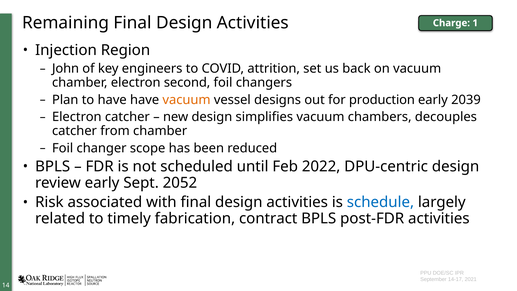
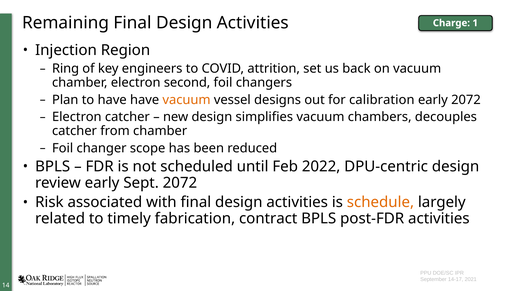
John: John -> Ring (66, 69)
production: production -> calibration (382, 100)
early 2039: 2039 -> 2072 (466, 100)
Sept 2052: 2052 -> 2072 (180, 183)
schedule colour: blue -> orange (380, 202)
